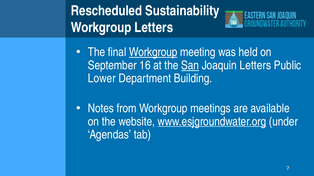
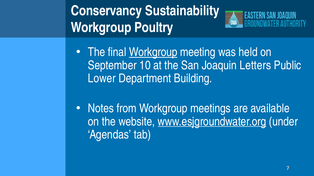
Rescheduled: Rescheduled -> Conservancy (107, 11)
Workgroup Letters: Letters -> Poultry (154, 28)
16: 16 -> 10 (145, 66)
San underline: present -> none (190, 66)
